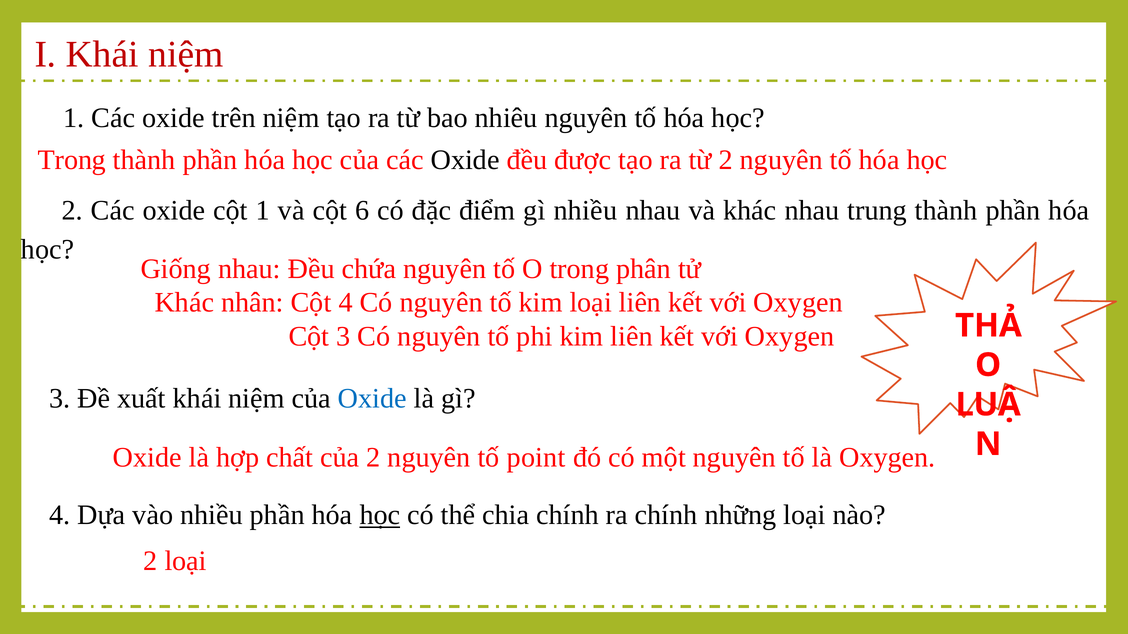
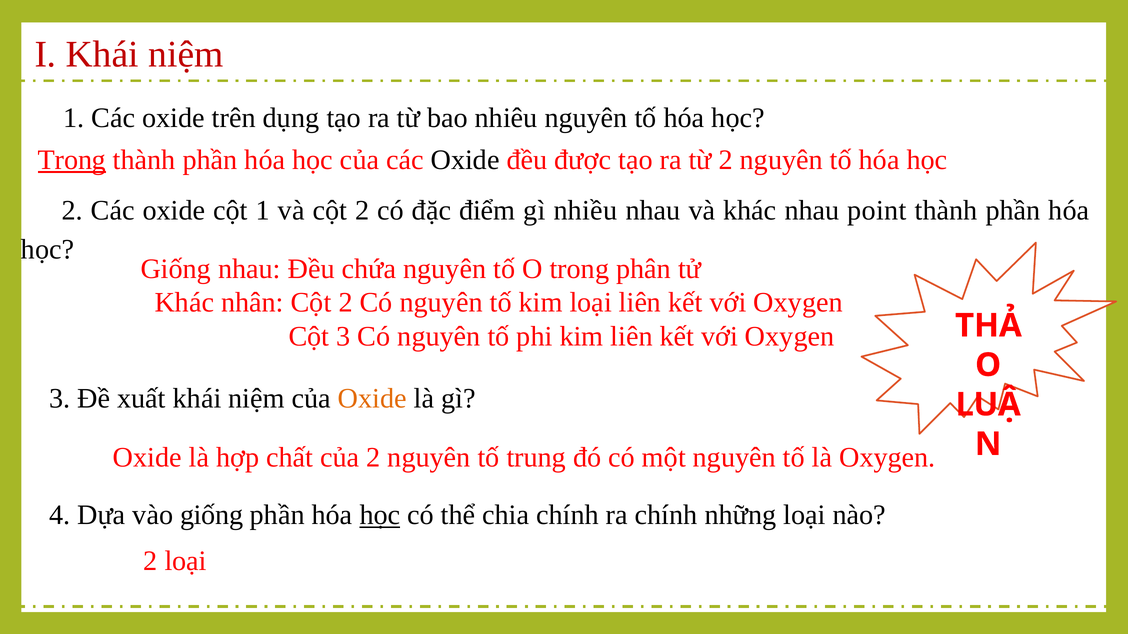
trên niệm: niệm -> dụng (291, 118)
Trong underline: none -> present (72, 160)
và cột 6: 6 -> 2 (362, 211)
trung: trung -> point (877, 211)
4: 4 -> 2 (346, 303)
Oxide colour: blue -> orange (372, 399)
point: point -> trung (536, 458)
vào nhiều: nhiều -> giống (212, 515)
